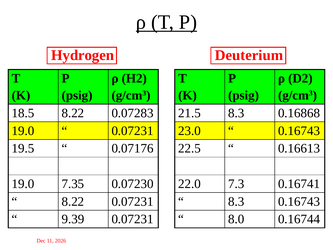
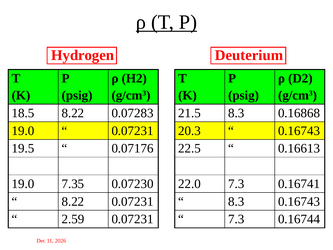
23.0: 23.0 -> 20.3 (189, 131)
9.39: 9.39 -> 2.59 (73, 219)
8.0: 8.0 -> 7.3 (236, 219)
